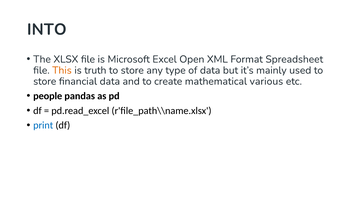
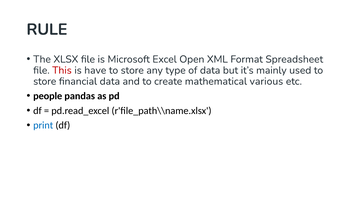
INTO: INTO -> RULE (47, 29)
This colour: orange -> red (62, 70)
truth: truth -> have (95, 70)
